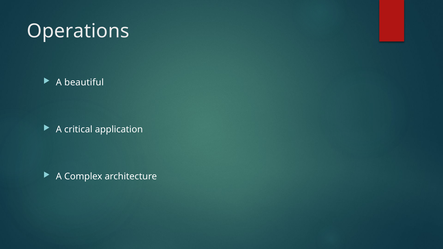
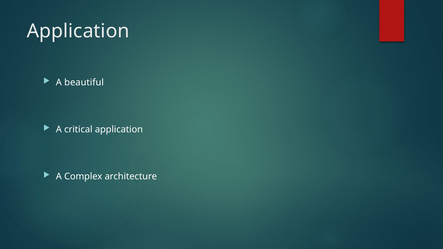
Operations: Operations -> Application (78, 31)
